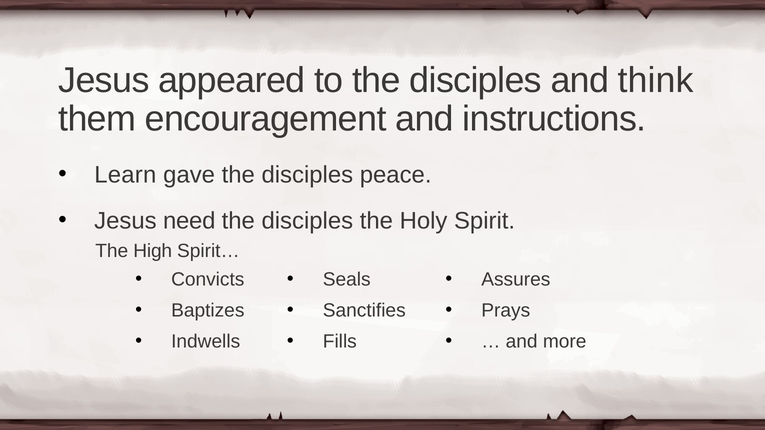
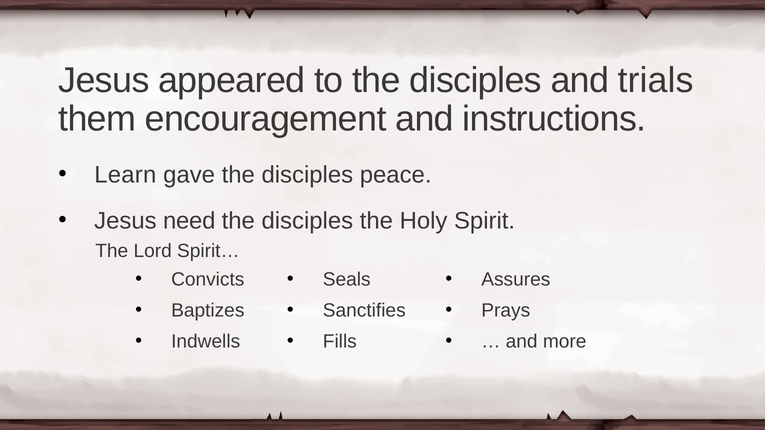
think: think -> trials (656, 80)
High: High -> Lord (153, 251)
